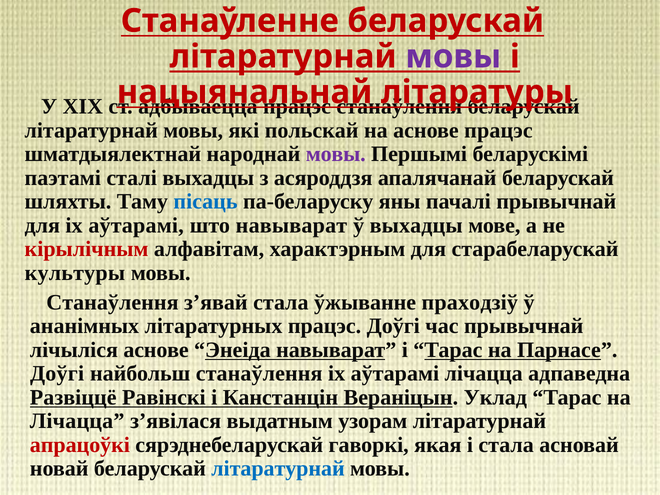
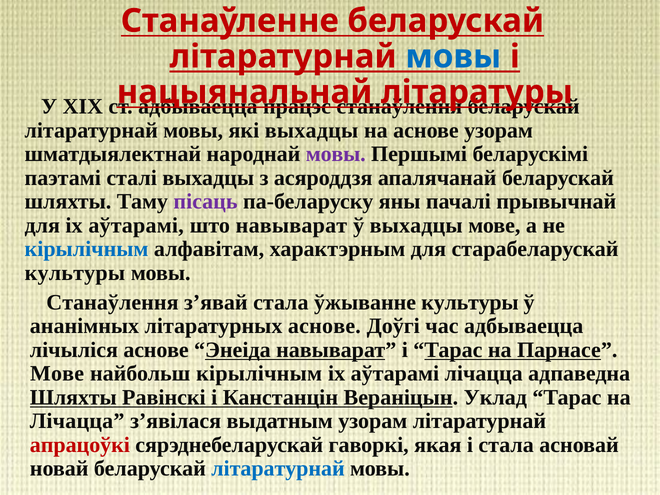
мовы colour: purple -> blue (453, 57)
які польскай: польскай -> выхадцы (312, 130)
аснове працэс: працэс -> узорам (499, 130)
пісаць colour: blue -> purple (206, 202)
кірылічным colour: red -> blue (87, 249)
ўжыванне праходзіў: праходзіў -> культуры (470, 302)
літаратурных працэс: працэс -> аснове (324, 326)
час прывычнай: прывычнай -> адбываецца (524, 326)
Доўгі: Доўгі -> Мове (57, 374)
найбольш станаўлення: станаўлення -> кірылічным (259, 374)
Развіццё: Развіццё -> Шляхты (73, 397)
